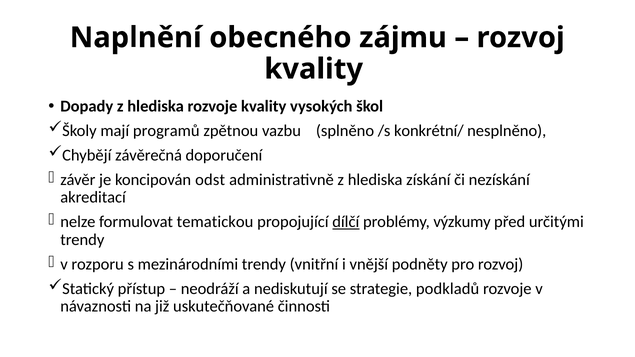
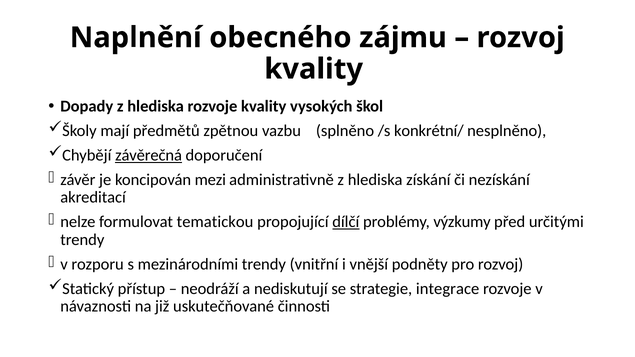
programů: programů -> předmětů (166, 131)
závěrečná underline: none -> present (149, 155)
odst: odst -> mezi (210, 180)
podkladů: podkladů -> integrace (448, 289)
